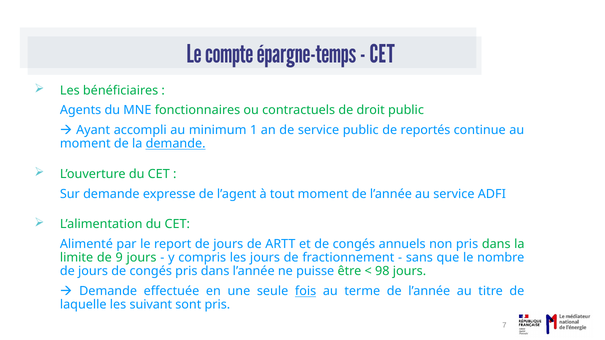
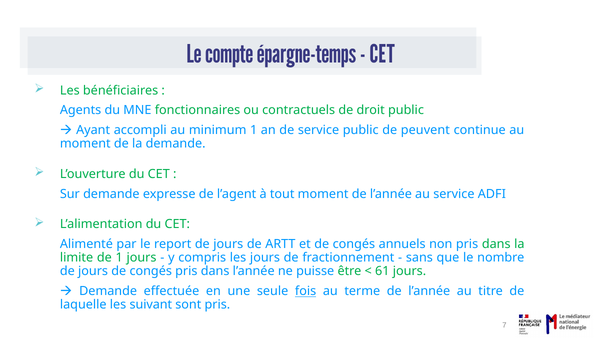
reportés: reportés -> peuvent (425, 130)
demande underline: present -> none (176, 144)
de 9: 9 -> 1 (119, 258)
98: 98 -> 61 (382, 272)
